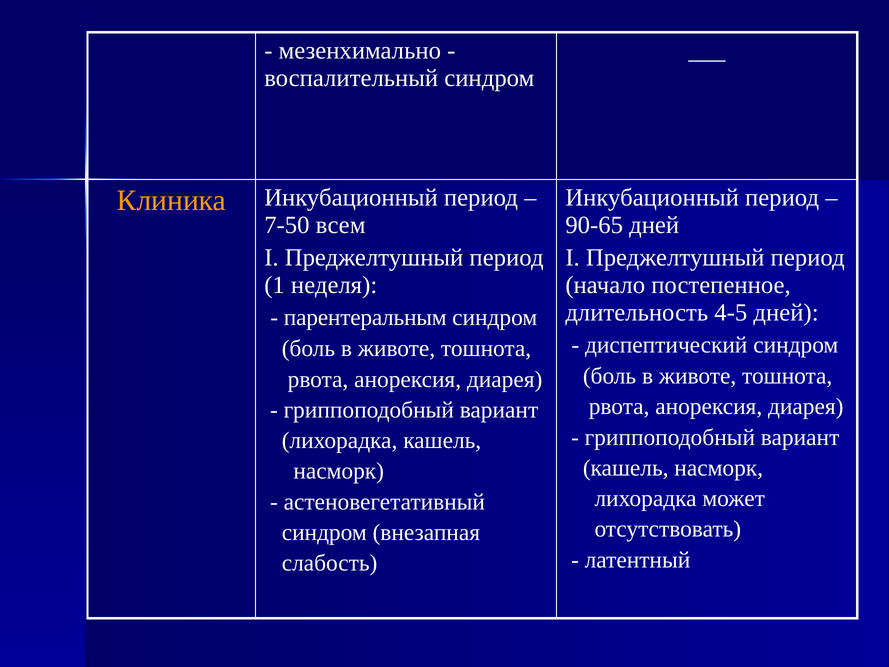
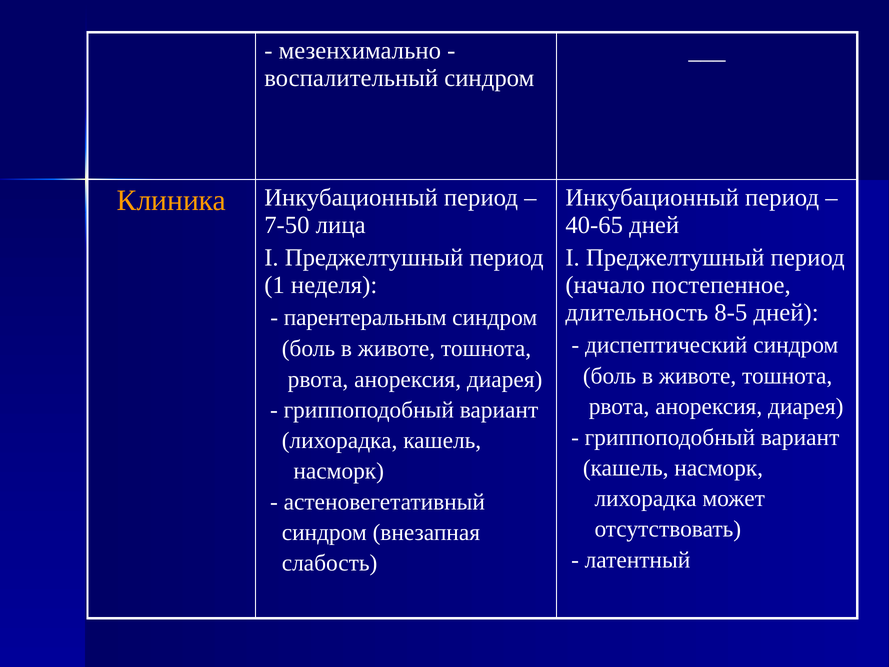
всем: всем -> лица (341, 225)
90-65: 90-65 -> 40-65 (594, 225)
4-5: 4-5 -> 8-5 (731, 312)
